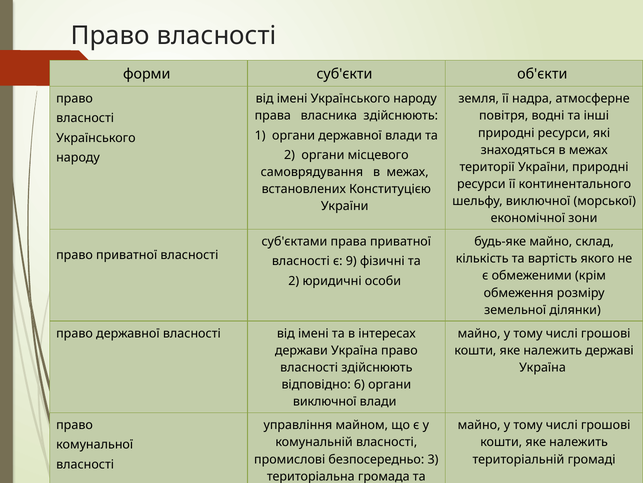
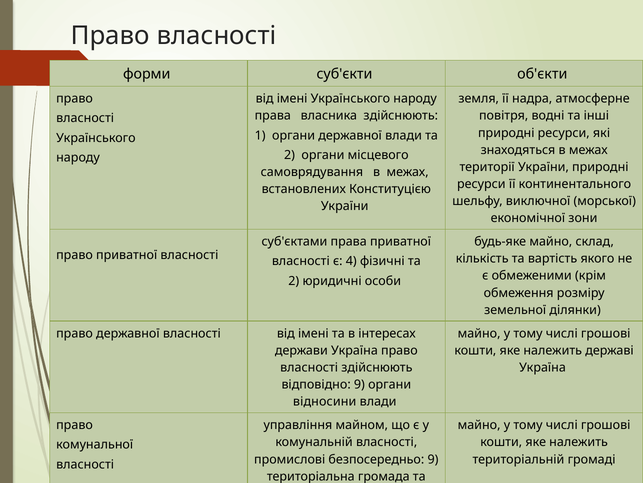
9: 9 -> 4 (351, 261)
відповідно 6: 6 -> 9 (359, 384)
виключної: виключної -> відносини (325, 401)
безпосередньо 3: 3 -> 9 (433, 459)
